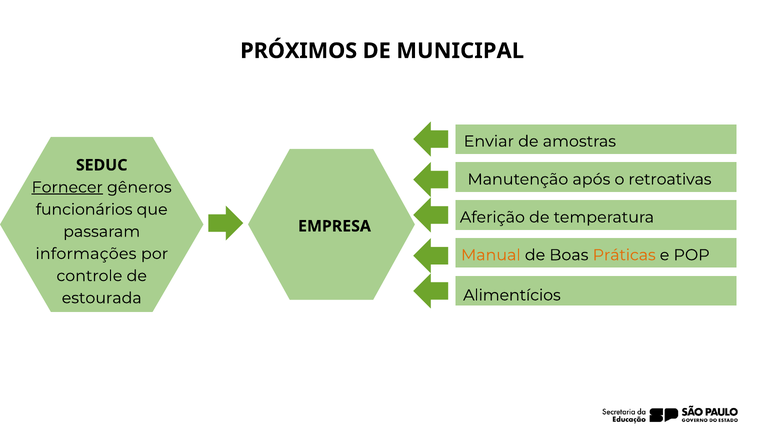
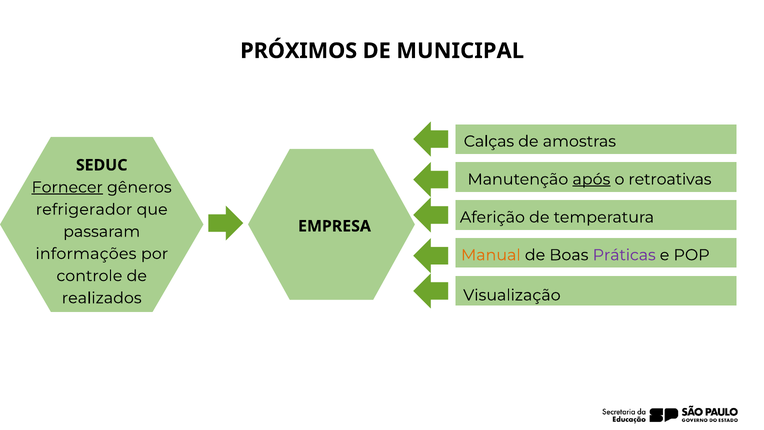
Enviar: Enviar -> Calças (489, 141)
após underline: none -> present (591, 179)
funcionários: funcionários -> refrigerador (84, 209)
Práticas colour: orange -> purple (624, 255)
Alimentícios: Alimentícios -> Visualização (512, 295)
estourada: estourada -> realizados (102, 298)
